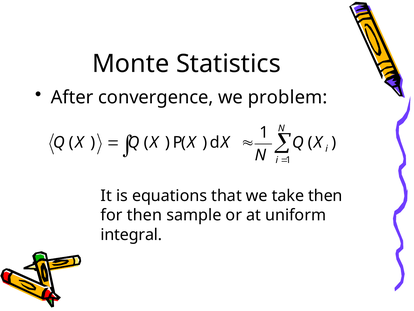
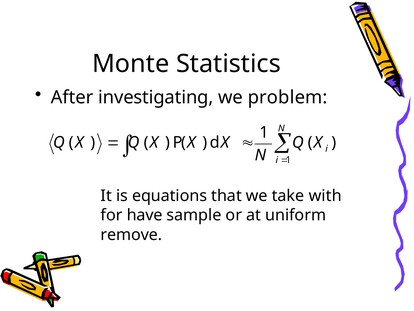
convergence: convergence -> investigating (156, 97)
take then: then -> with (325, 196)
for then: then -> have (145, 215)
integral: integral -> remove (131, 234)
